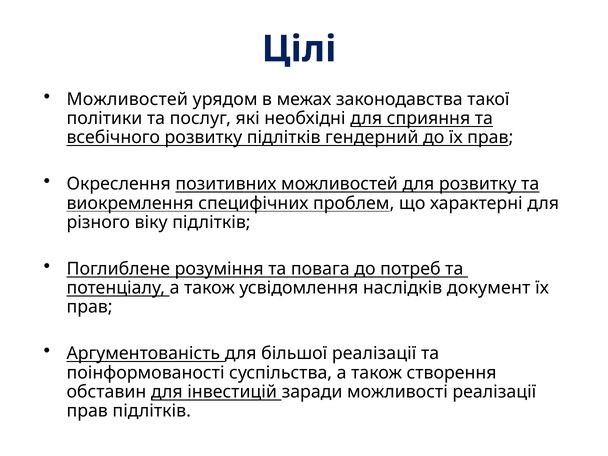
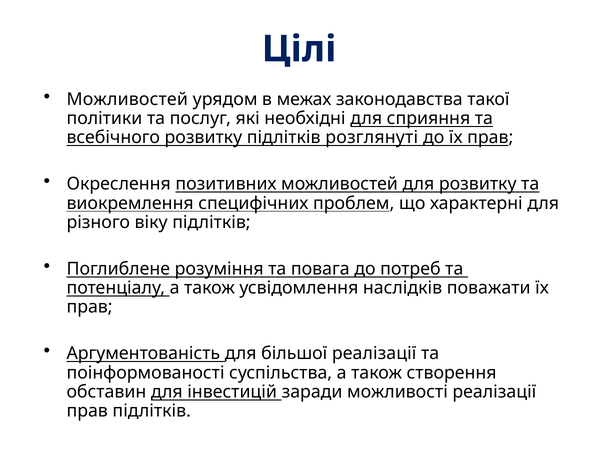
гендерний: гендерний -> розглянуті (372, 138)
документ: документ -> поважати (489, 288)
